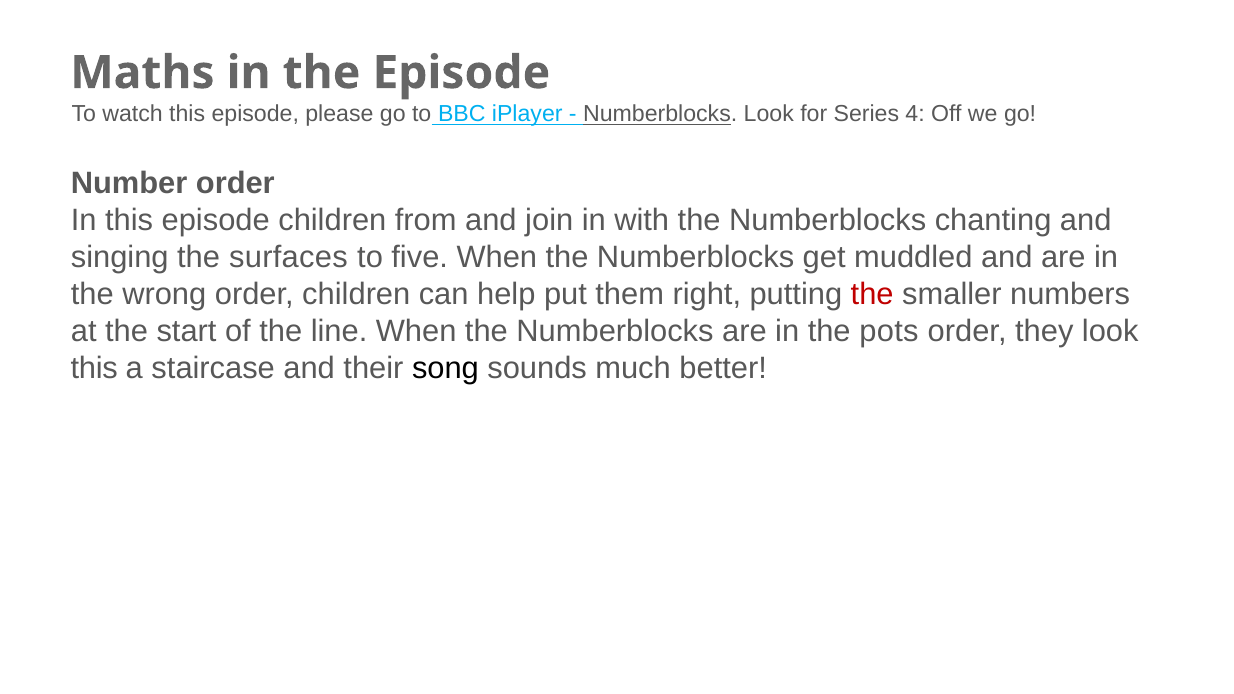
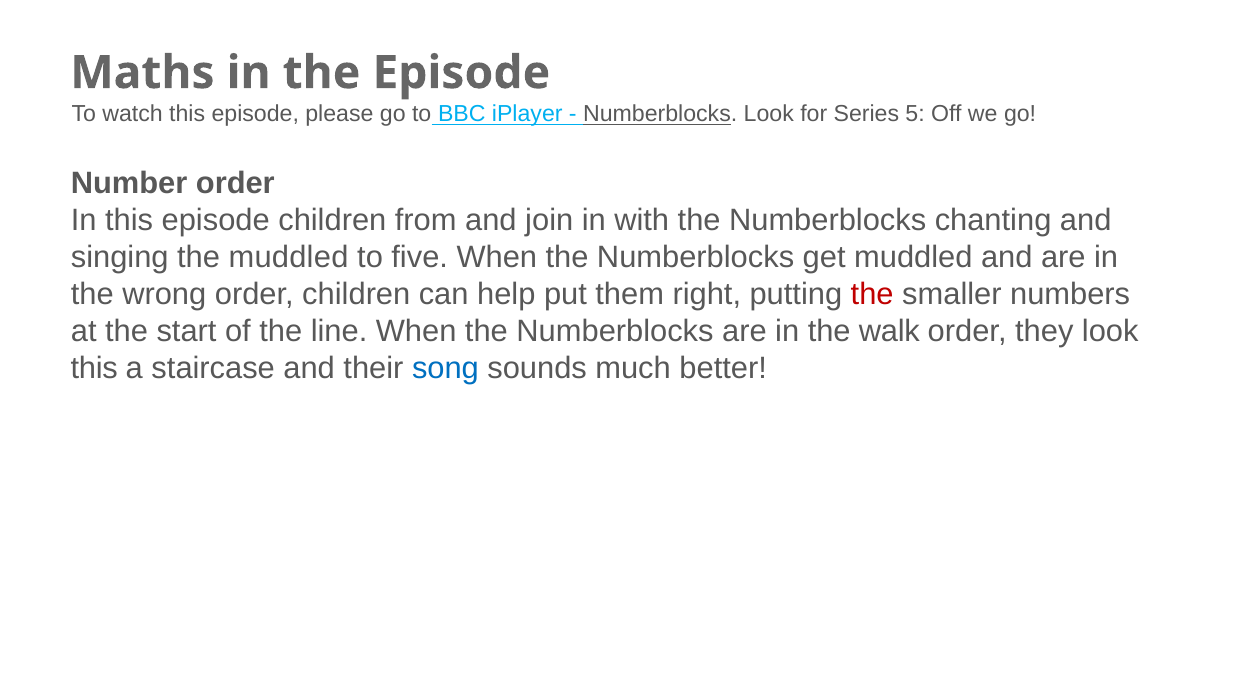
4: 4 -> 5 (915, 114)
the surfaces: surfaces -> muddled (288, 257)
pots: pots -> walk (889, 331)
song colour: black -> blue (445, 368)
